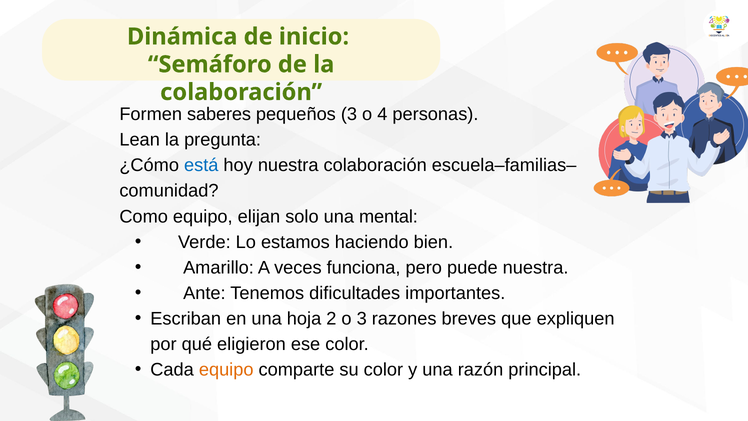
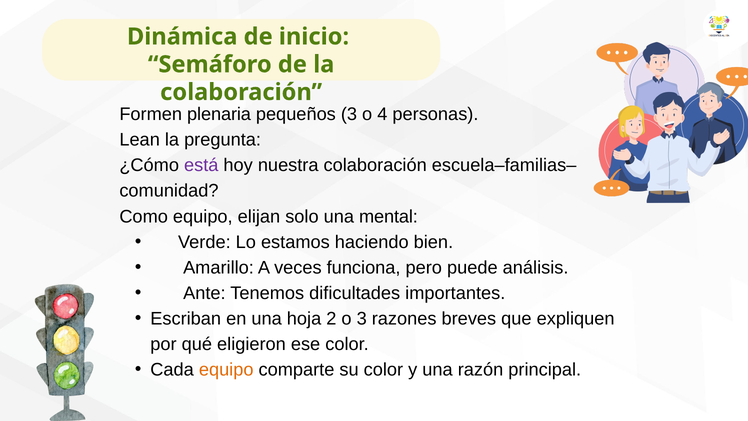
saberes: saberes -> plenaria (219, 114)
está colour: blue -> purple (201, 165)
puede nuestra: nuestra -> análisis (536, 267)
